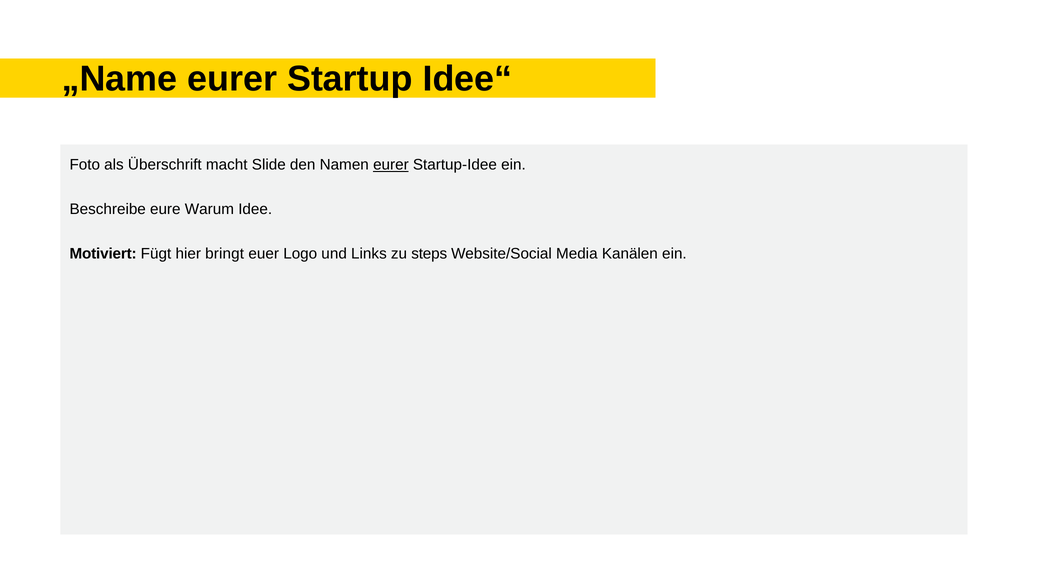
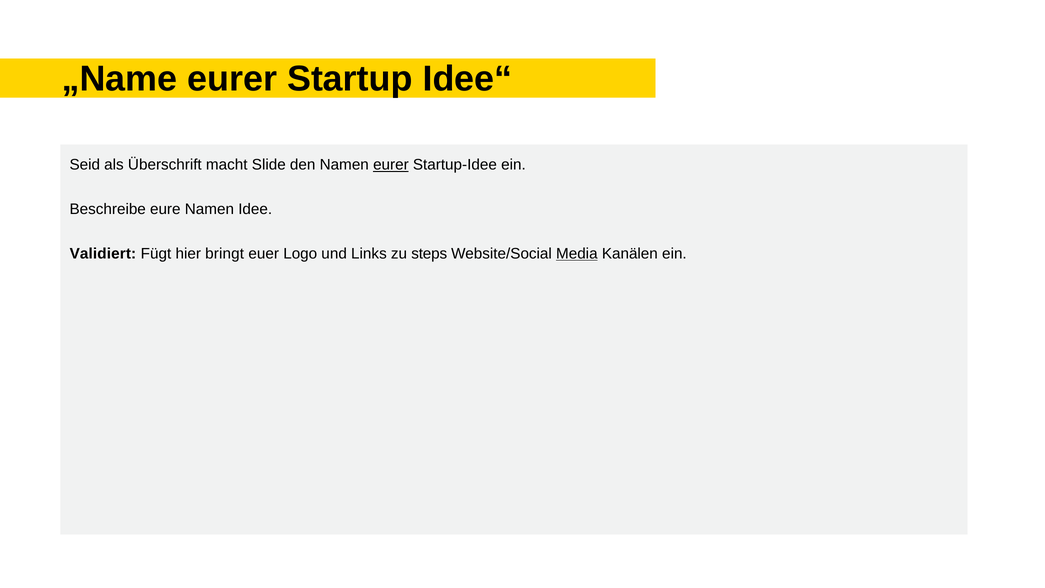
Foto: Foto -> Seid (85, 165)
eure Warum: Warum -> Namen (209, 209)
Motiviert: Motiviert -> Validiert (103, 254)
Media underline: none -> present (577, 254)
